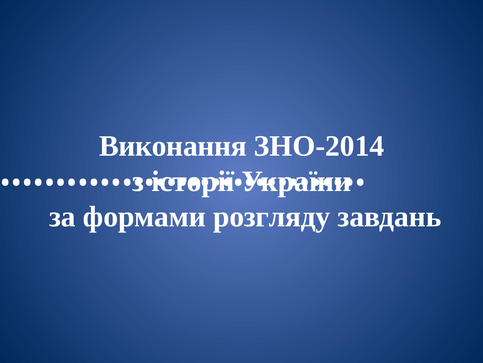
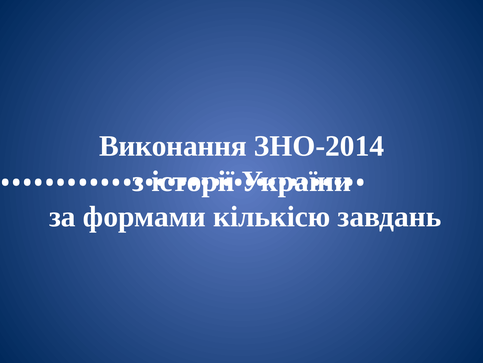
розгляду: розгляду -> кількісю (272, 216)
